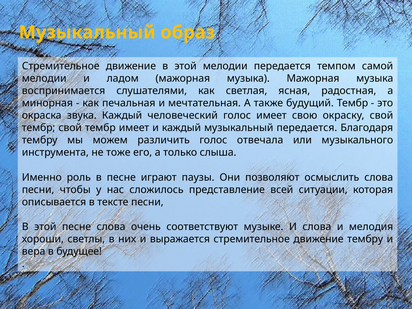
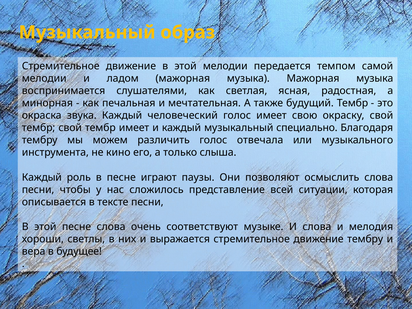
музыкальный передается: передается -> специально (307, 128)
тоже: тоже -> кино (118, 153)
Именно: Именно -> Каждый (42, 177)
